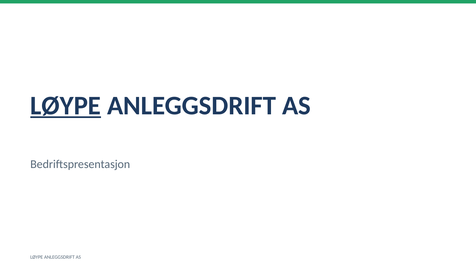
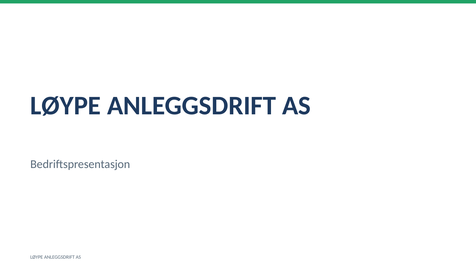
LØYPE underline: present -> none (66, 106)
